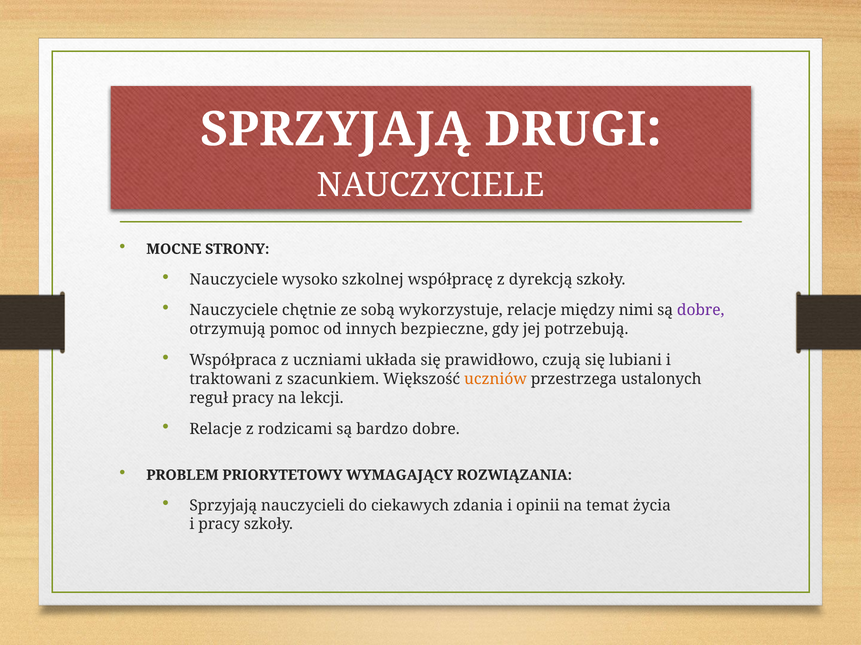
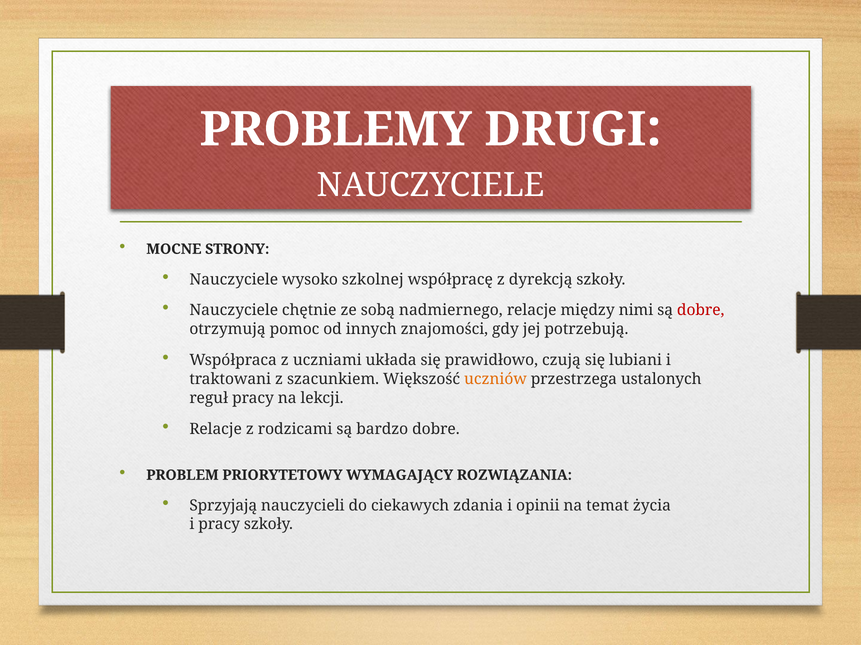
SPRZYJAJĄ: SPRZYJAJĄ -> PROBLEMY (336, 130)
wykorzystuje: wykorzystuje -> nadmiernego (451, 311)
dobre colour: purple -> red (701, 311)
bezpieczne: bezpieczne -> znajomości (444, 330)
